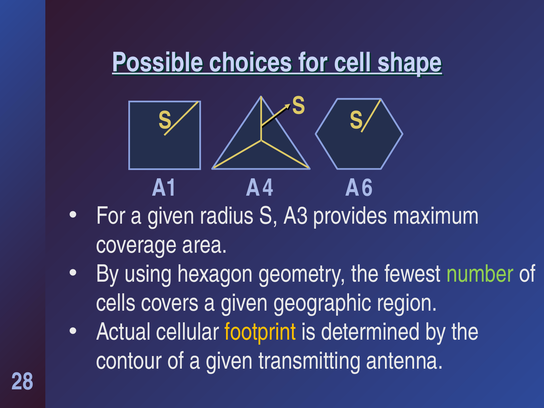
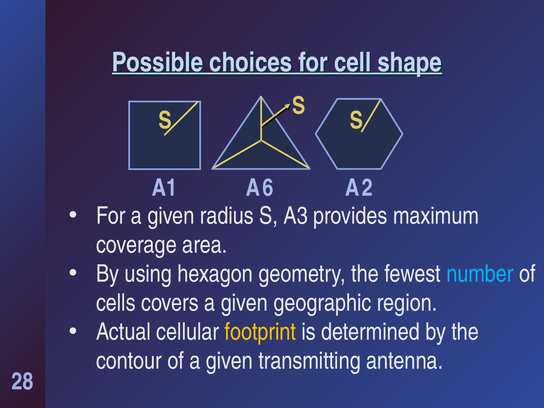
4: 4 -> 6 (268, 188)
6: 6 -> 2 (367, 188)
number colour: light green -> light blue (480, 274)
